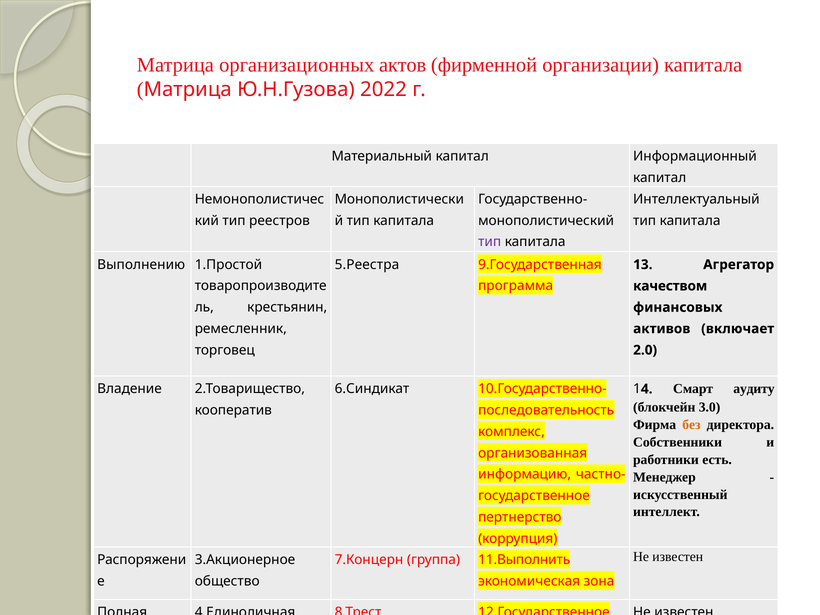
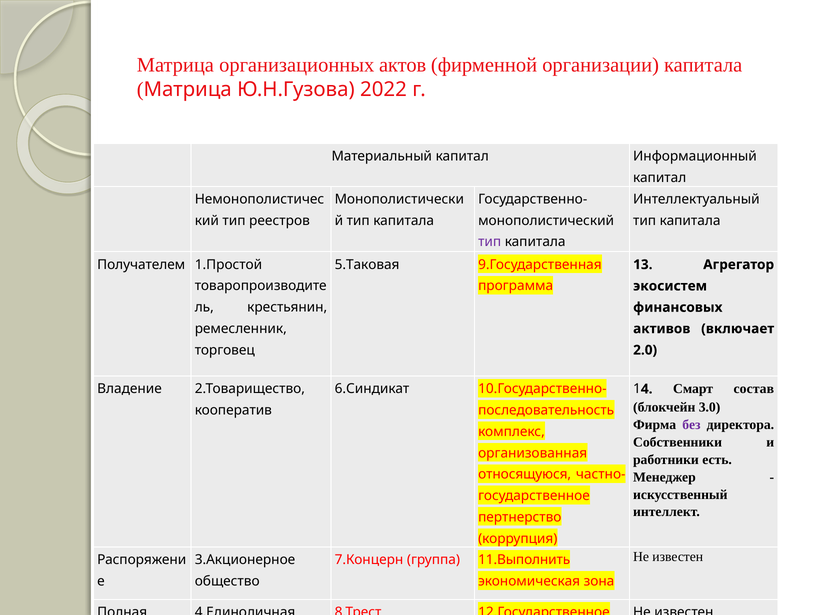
Выполнению: Выполнению -> Получателем (141, 265)
5.Реестра: 5.Реестра -> 5.Таковая (367, 265)
качеством: качеством -> экосистем (670, 286)
аудиту: аудиту -> состав (754, 389)
без colour: orange -> purple (691, 425)
информацию: информацию -> относящуюся (525, 474)
